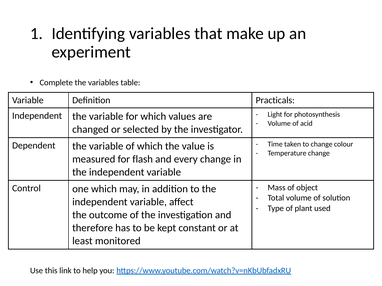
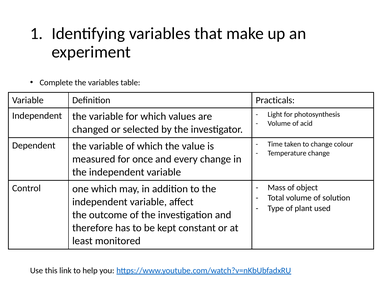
flash: flash -> once (143, 159)
